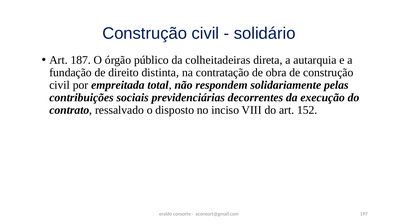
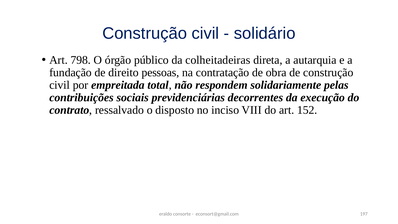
187: 187 -> 798 (81, 60)
distinta: distinta -> pessoas (160, 72)
